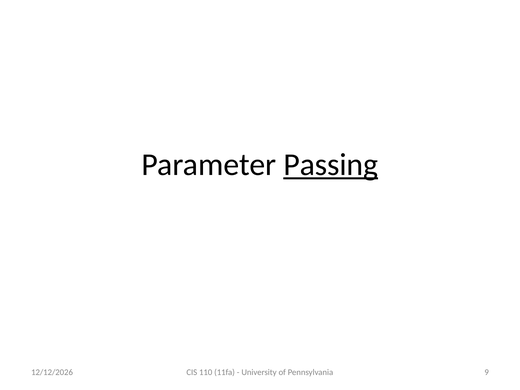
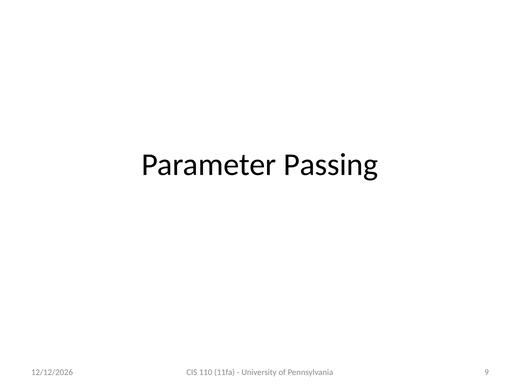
Passing underline: present -> none (331, 165)
